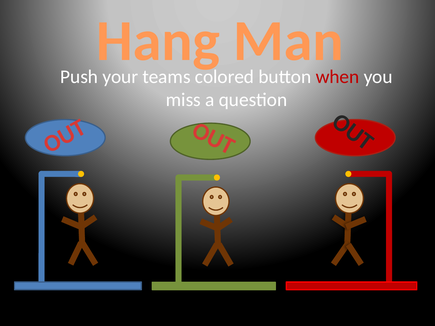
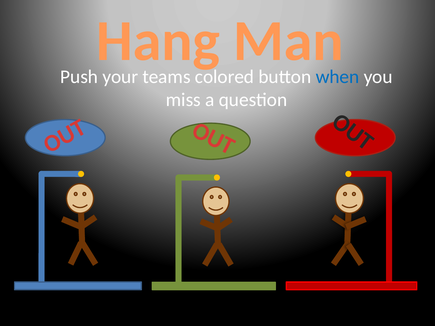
when colour: red -> blue (338, 77)
